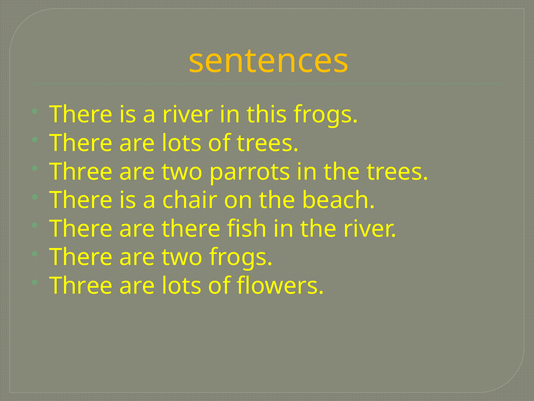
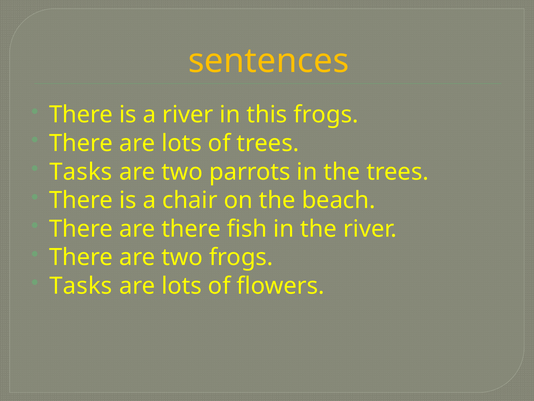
Three: Three -> Tasks (81, 172)
Three: Three -> Tasks (81, 286)
